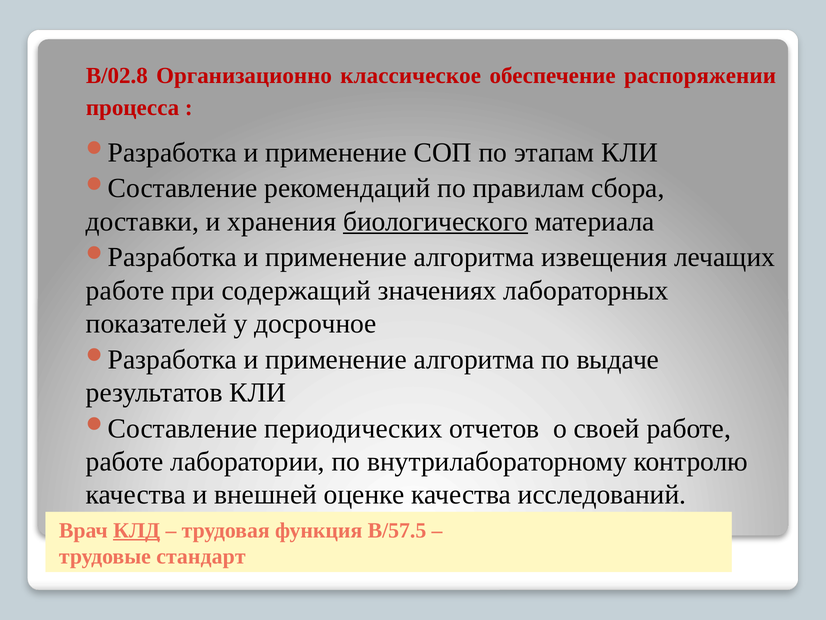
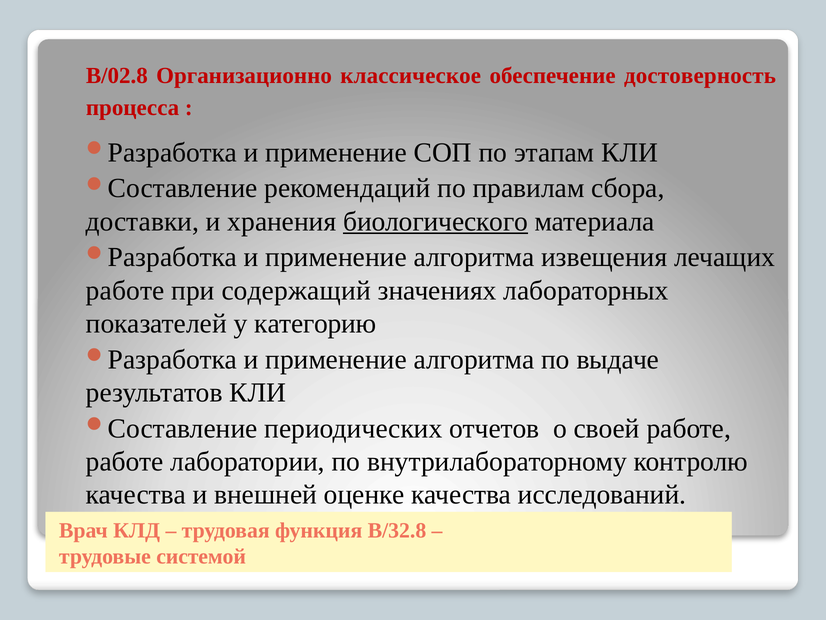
распоряжении: распоряжении -> достоверность (700, 76)
досрочное: досрочное -> категорию (315, 323)
КЛД underline: present -> none (137, 530)
В/57.5: В/57.5 -> В/32.8 (397, 530)
стандарт: стандарт -> системой (201, 556)
